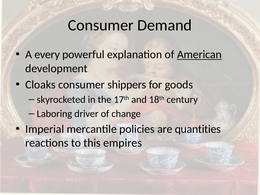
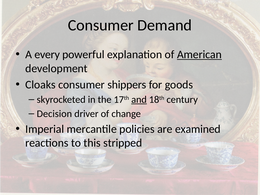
and underline: none -> present (139, 100)
Laboring: Laboring -> Decision (54, 114)
quantities: quantities -> examined (198, 129)
empires: empires -> stripped (123, 143)
